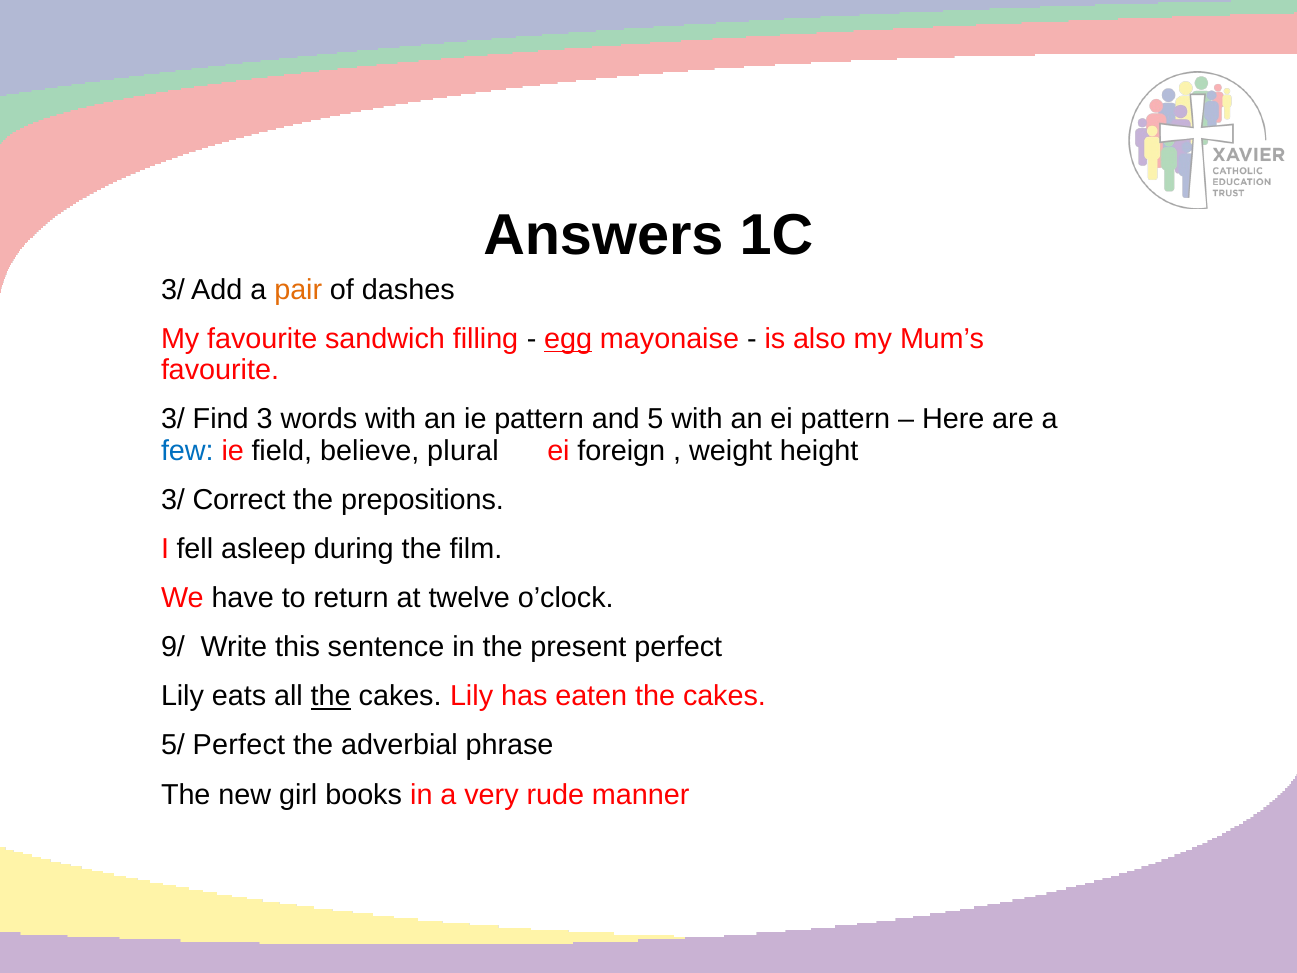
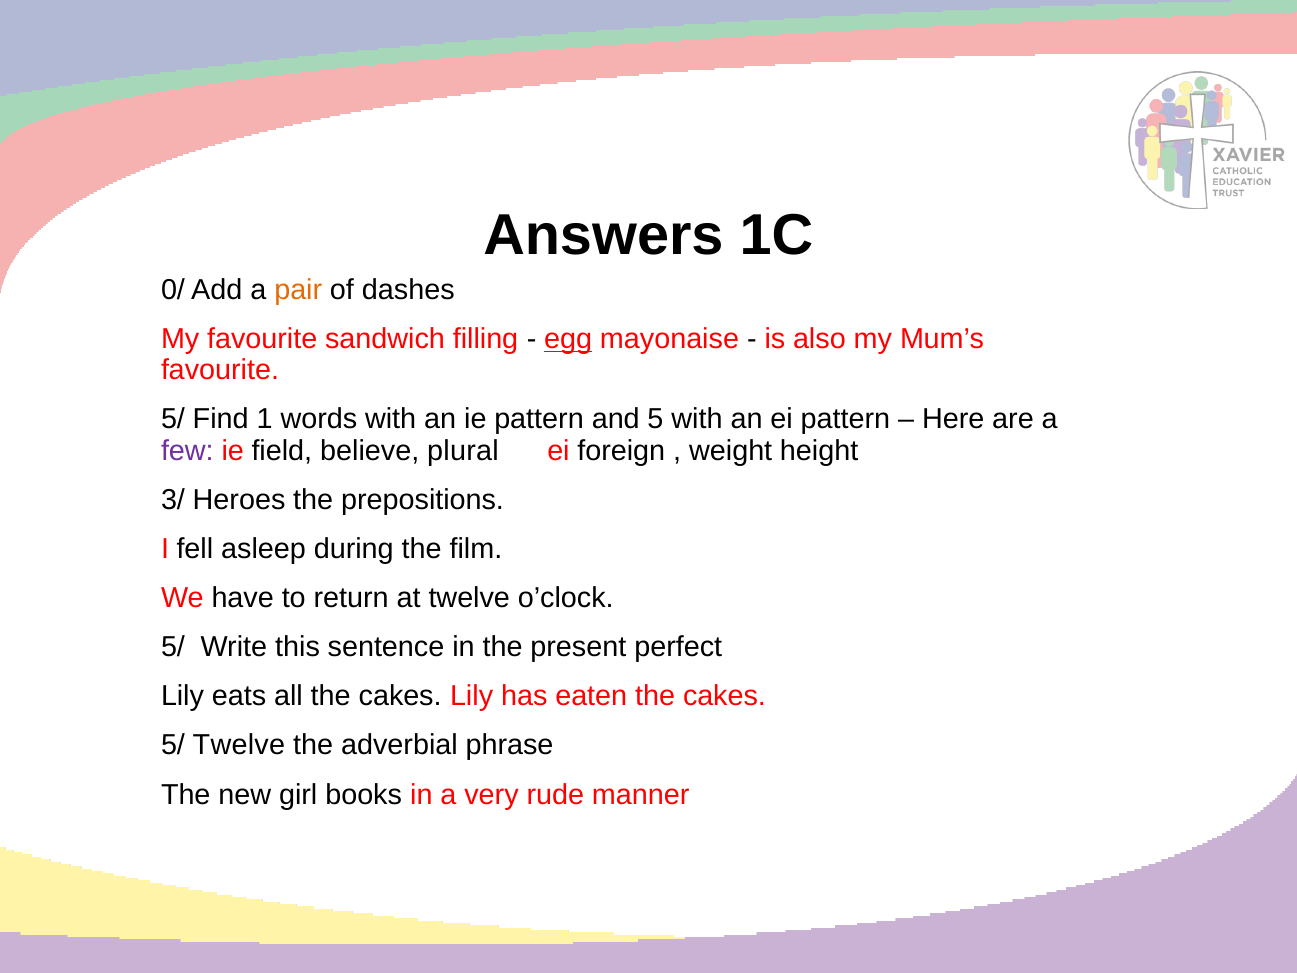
3/: 3/ -> 0/ (173, 290)
3/: 3/ -> 5/ (173, 419)
3: 3 -> 1 (265, 419)
few colour: blue -> purple (187, 450)
Correct: Correct -> Heroes (239, 500)
9/: 9/ -> 5/ (173, 647)
the underline: present -> none (331, 696)
5/ Perfect: Perfect -> Twelve (239, 745)
